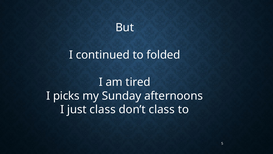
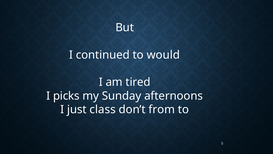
folded: folded -> would (163, 55)
don’t class: class -> from (162, 109)
